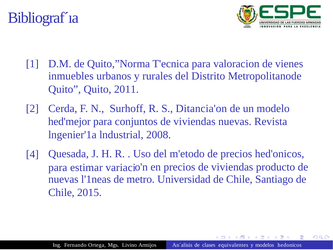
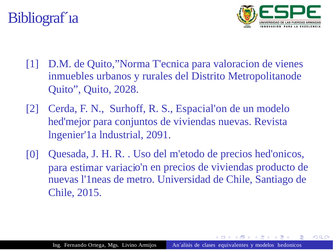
2011: 2011 -> 2028 (126, 89)
Ditancia'on: Ditancia'on -> Espacial'on (201, 109)
2008: 2008 -> 2091 (159, 135)
4: 4 -> 0 (32, 154)
